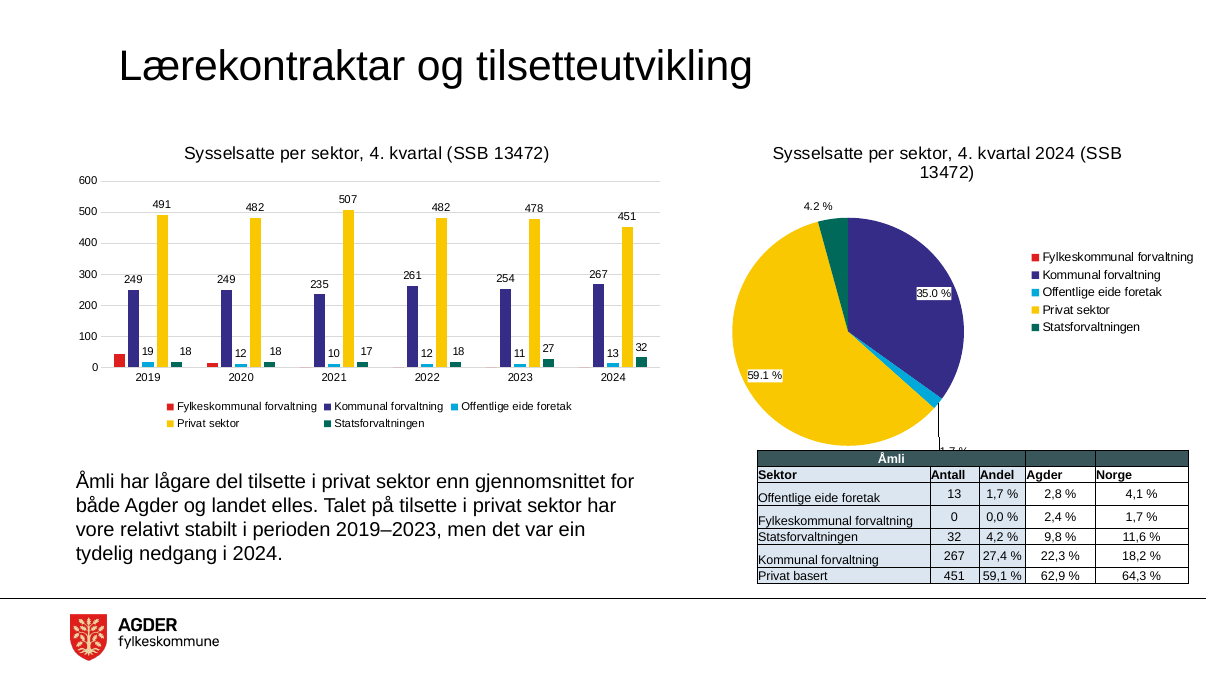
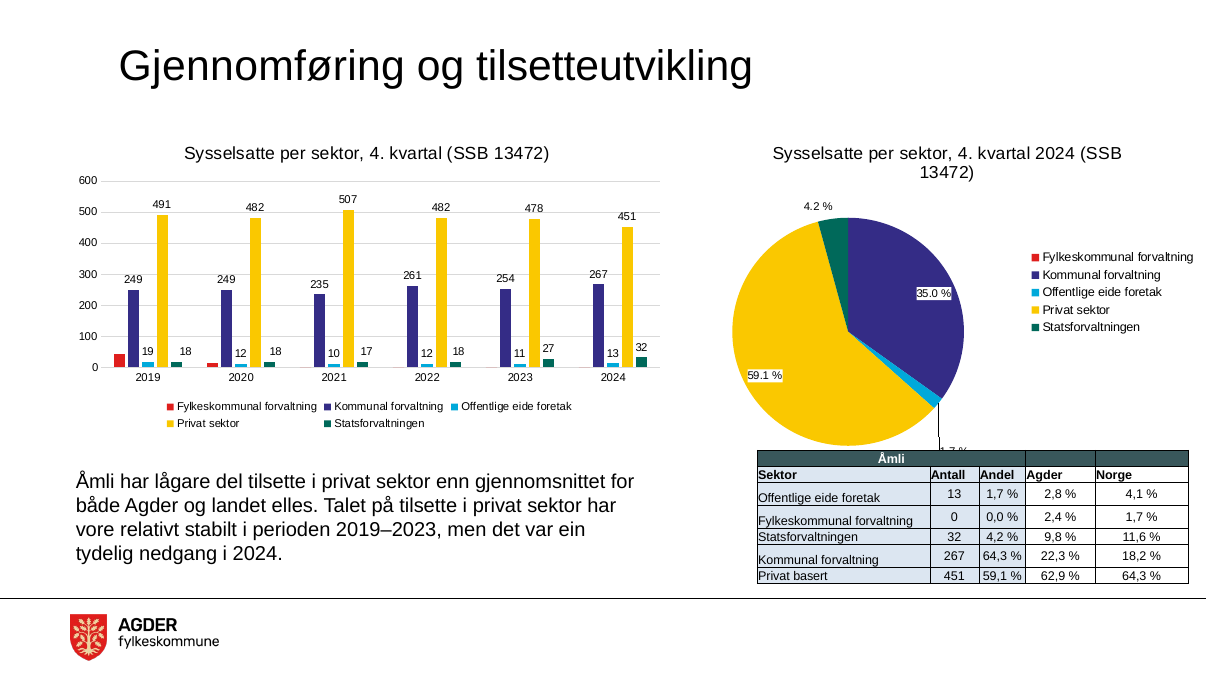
Lærekontraktar: Lærekontraktar -> Gjennomføring (262, 66)
267 27,4: 27,4 -> 64,3 (995, 557)
